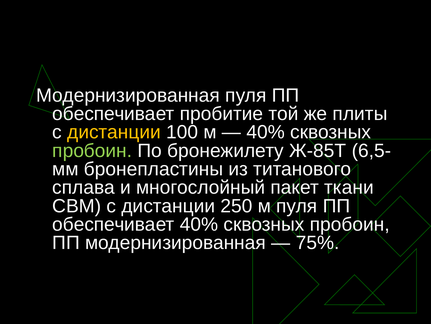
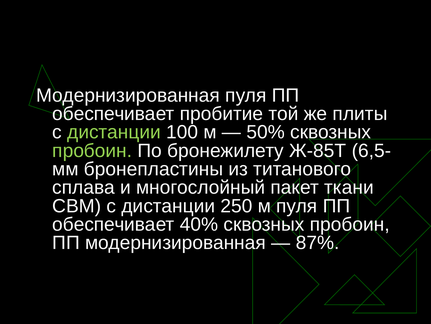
дистанции colour: yellow -> light green (114, 132)
40%: 40% -> 50% (266, 132)
75%: 75% -> 87% (318, 242)
